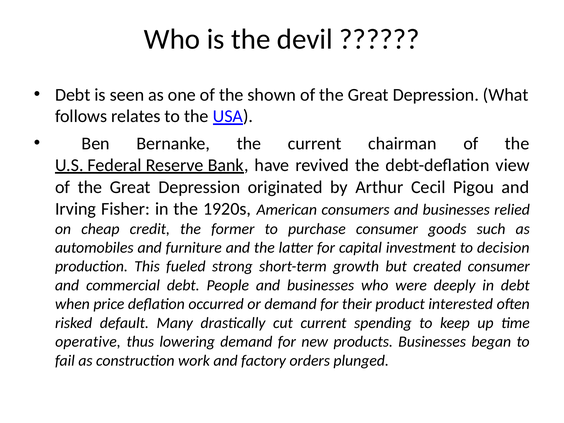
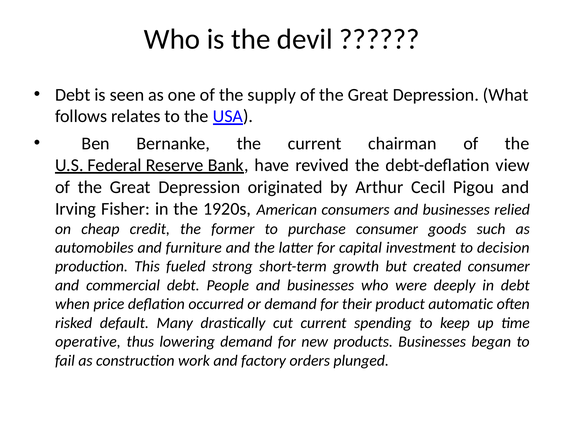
shown: shown -> supply (272, 95)
interested: interested -> automatic (461, 304)
